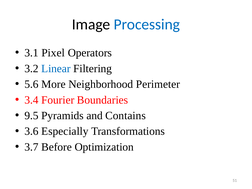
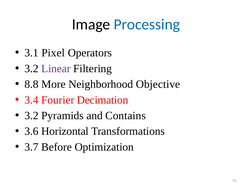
Linear colour: blue -> purple (56, 69)
5.6: 5.6 -> 8.8 (32, 84)
Perimeter: Perimeter -> Objective (158, 84)
Boundaries: Boundaries -> Decimation (103, 100)
9.5: 9.5 -> 3.2 (32, 116)
Especially: Especially -> Horizontal (65, 131)
